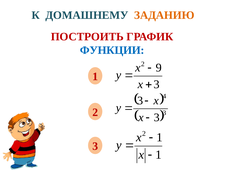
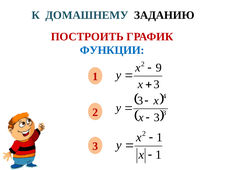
ЗАДАНИЮ colour: orange -> black (164, 15)
